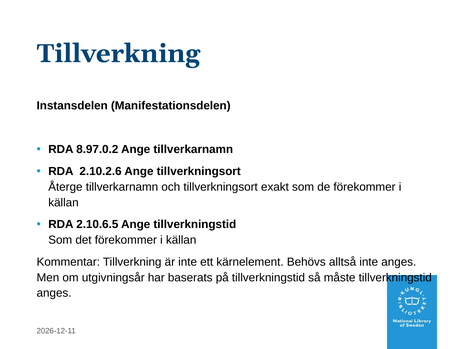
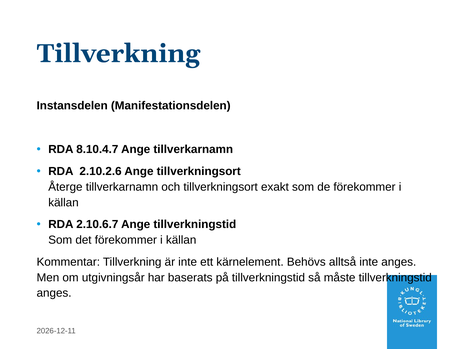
8.97.0.2: 8.97.0.2 -> 8.10.4.7 (97, 150)
2.10.6.5: 2.10.6.5 -> 2.10.6.7 (97, 225)
